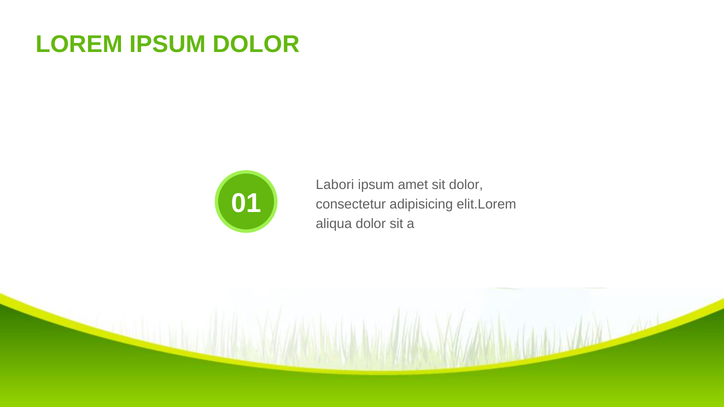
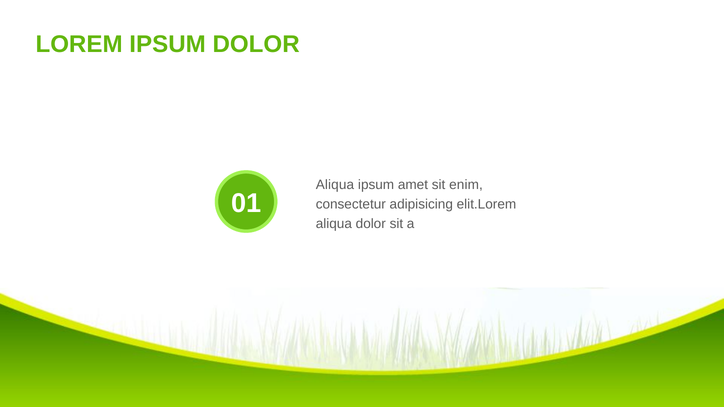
Labori: Labori -> Aliqua (335, 185)
sit dolor: dolor -> enim (466, 185)
